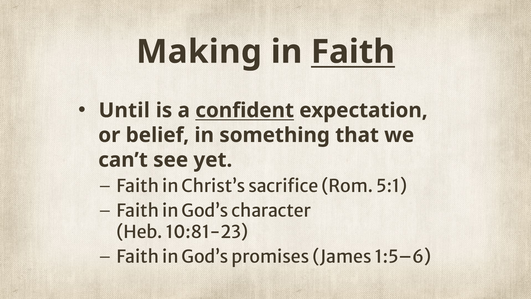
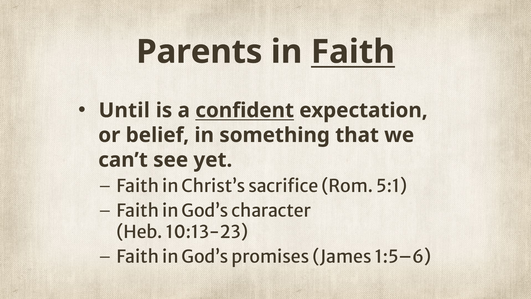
Making: Making -> Parents (199, 52)
10:81-23: 10:81-23 -> 10:13-23 (207, 232)
